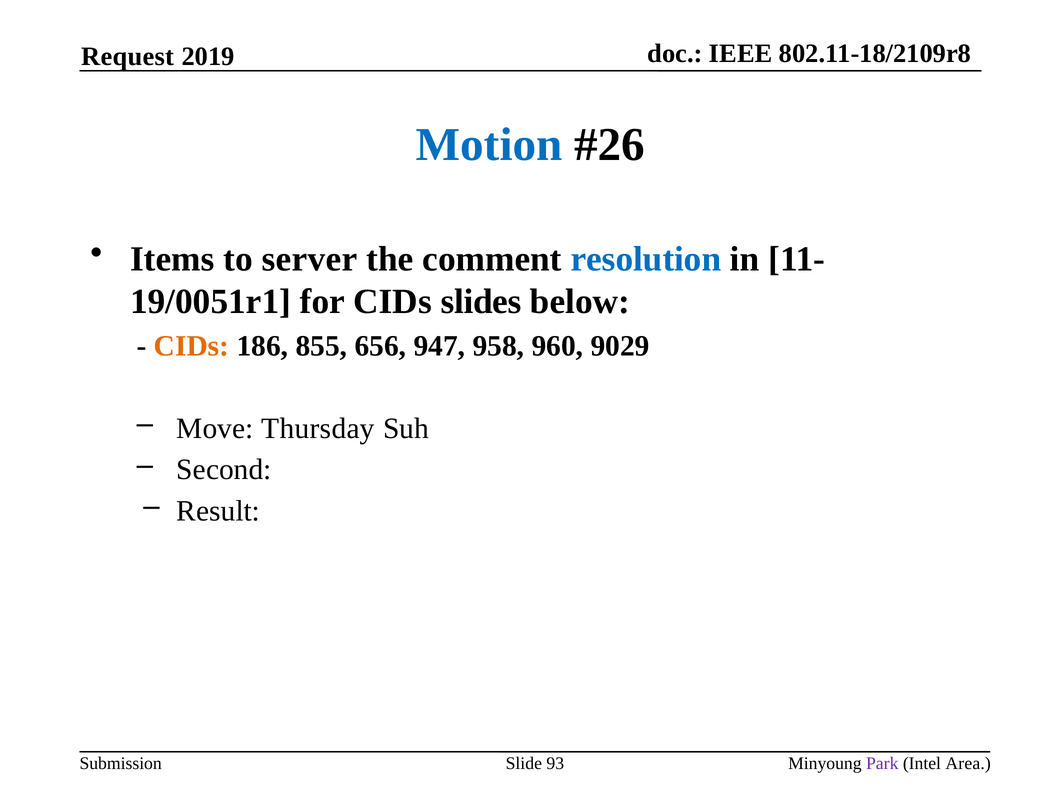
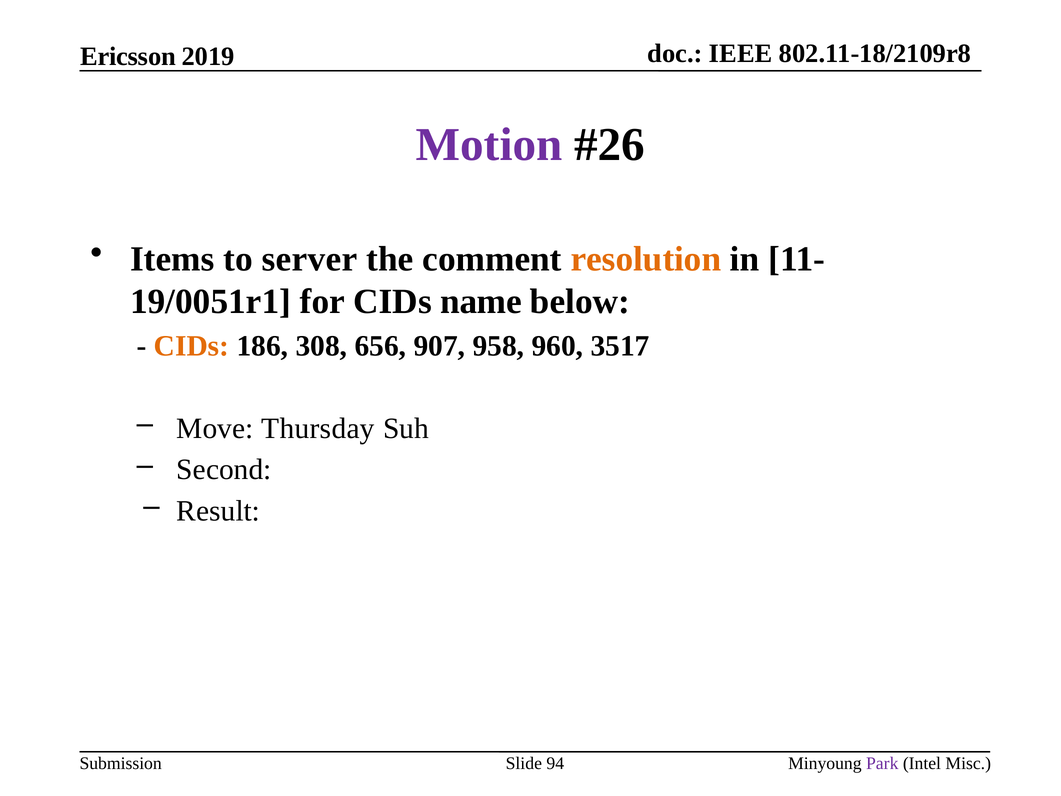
Request: Request -> Ericsson (128, 57)
Motion colour: blue -> purple (489, 145)
resolution colour: blue -> orange (646, 259)
slides: slides -> name (481, 301)
855: 855 -> 308 (321, 346)
947: 947 -> 907 (439, 346)
9029: 9029 -> 3517 (620, 346)
93: 93 -> 94 (555, 763)
Area: Area -> Misc (968, 763)
